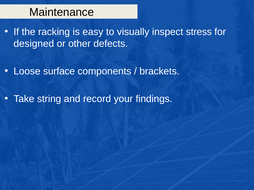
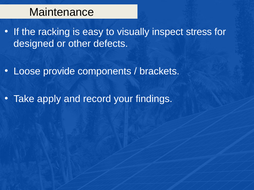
surface: surface -> provide (59, 71)
string: string -> apply (49, 99)
